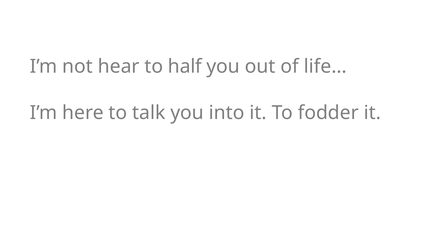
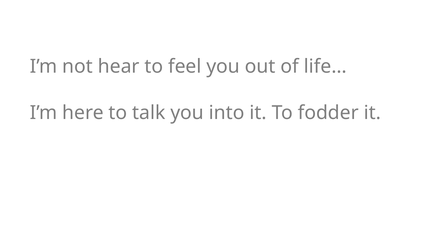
half: half -> feel (185, 67)
